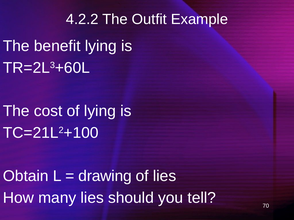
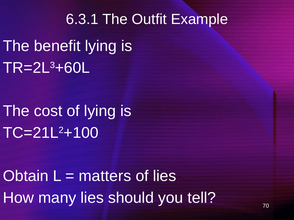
4.2.2: 4.2.2 -> 6.3.1 (82, 19)
drawing: drawing -> matters (105, 176)
